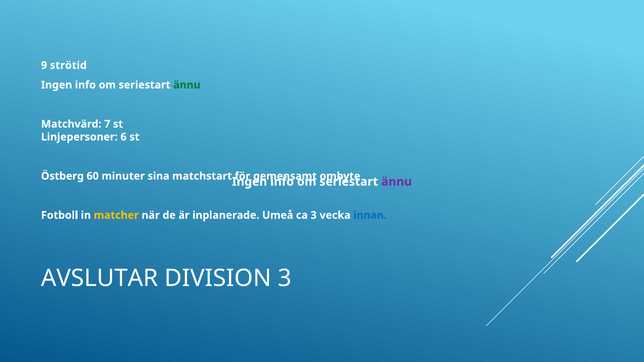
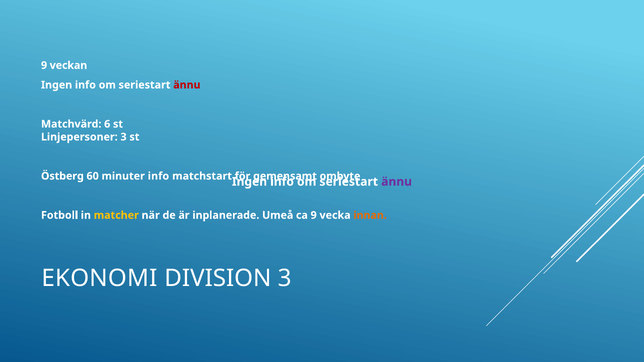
strötid: strötid -> veckan (68, 65)
ännu colour: green -> red (187, 85)
7: 7 -> 6 (107, 124)
Linjepersoner 6: 6 -> 3 (124, 137)
minuter sina: sina -> info (158, 176)
ca 3: 3 -> 9 (314, 215)
innan colour: blue -> orange (370, 215)
AVSLUTAR: AVSLUTAR -> EKONOMI (99, 278)
